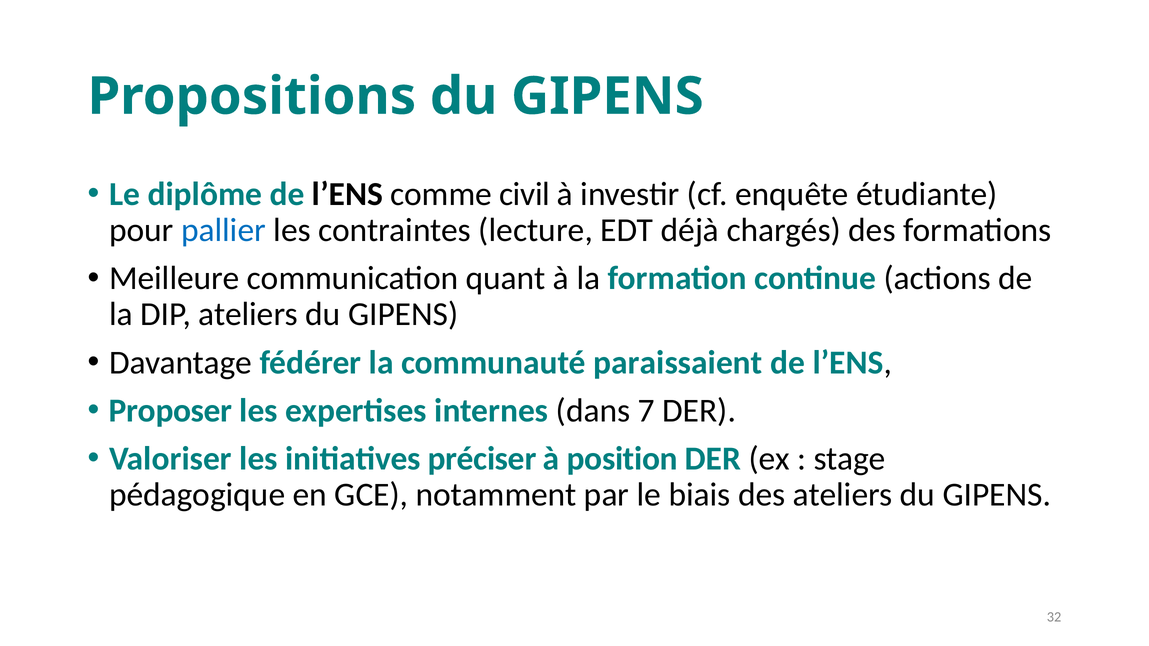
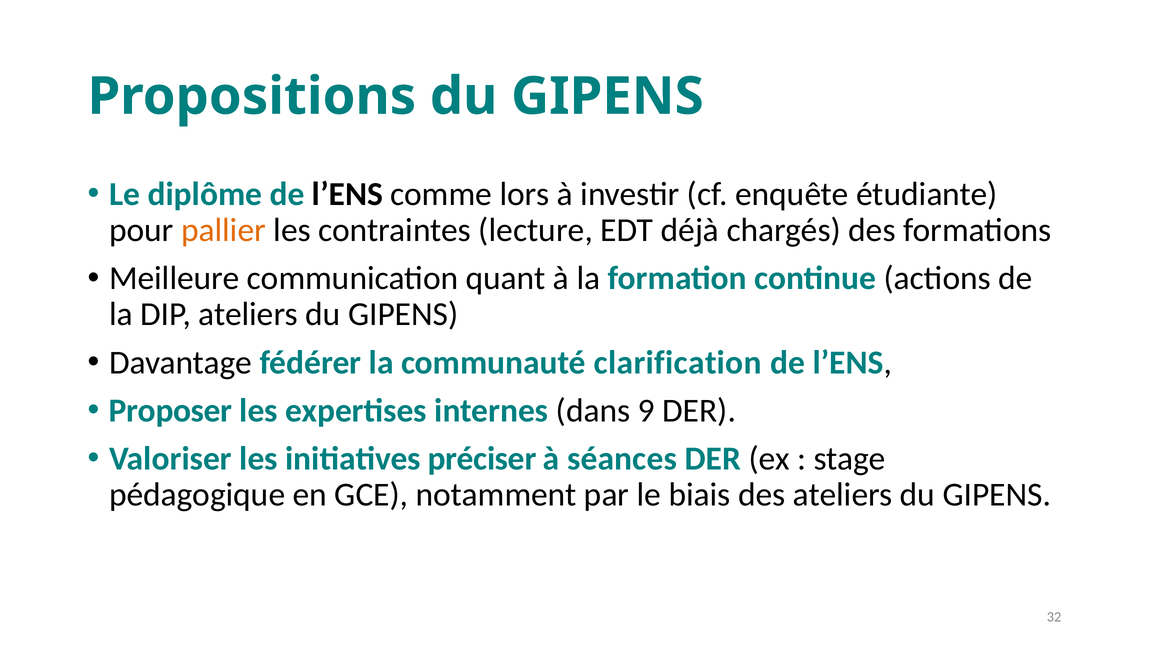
civil: civil -> lors (525, 194)
pallier colour: blue -> orange (223, 230)
paraissaient: paraissaient -> clarification (678, 363)
7: 7 -> 9 (646, 411)
position: position -> séances (622, 459)
